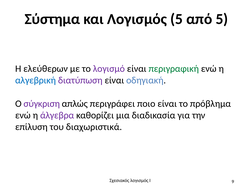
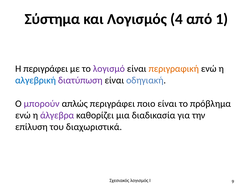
Λογισμός 5: 5 -> 4 (177, 19)
από 5: 5 -> 1 (222, 19)
Η ελεύθερων: ελεύθερων -> περιγράφει (46, 69)
περιγραφική colour: green -> orange (174, 69)
σύγκριση: σύγκριση -> μπορούν (42, 104)
